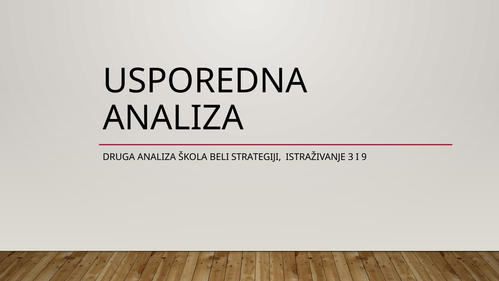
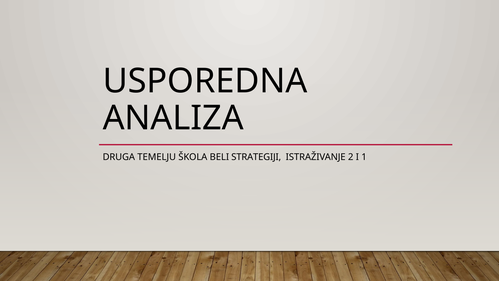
DRUGA ANALIZA: ANALIZA -> TEMELJU (157, 157)
3: 3 -> 2 (351, 157)
9: 9 -> 1 (364, 157)
